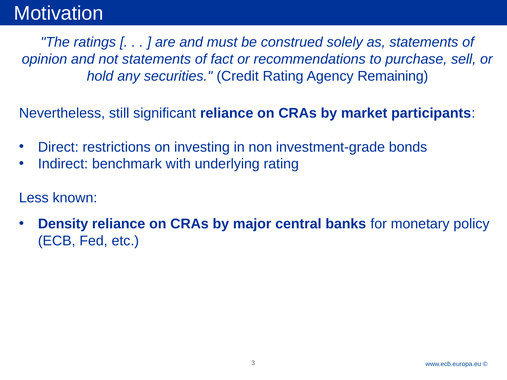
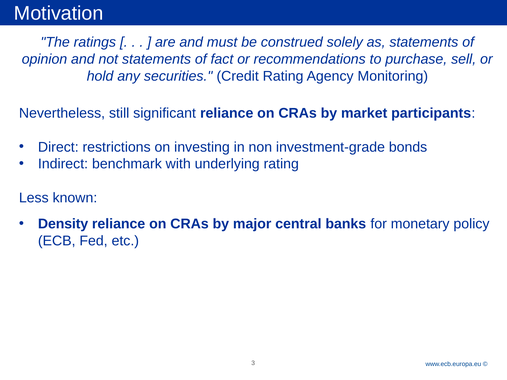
Remaining: Remaining -> Monitoring (393, 76)
